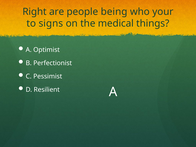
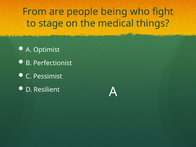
Right: Right -> From (35, 12)
your: your -> fight (163, 12)
signs: signs -> stage (51, 23)
